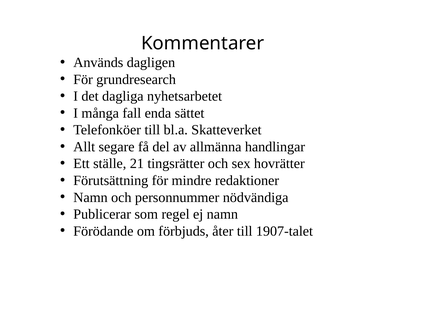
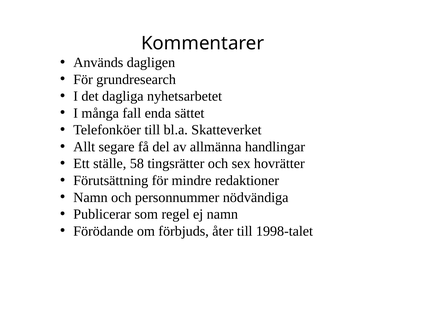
21: 21 -> 58 (137, 164)
1907-talet: 1907-talet -> 1998-talet (284, 231)
